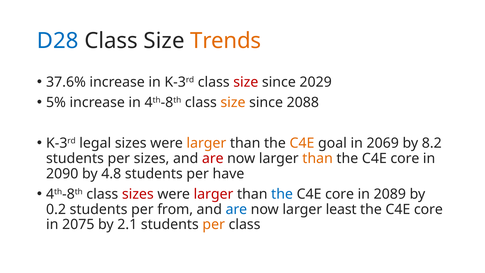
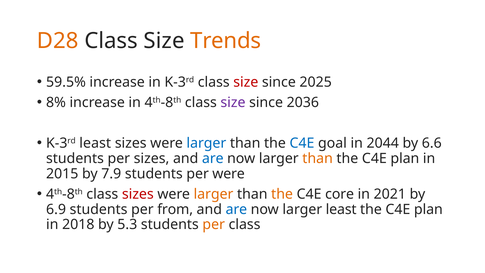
D28 colour: blue -> orange (58, 41)
37.6%: 37.6% -> 59.5% (66, 82)
2029: 2029 -> 2025 (316, 82)
5%: 5% -> 8% (56, 102)
size colour: orange -> purple (233, 102)
2088: 2088 -> 2036 (303, 102)
K-3rd legal: legal -> least (95, 143)
larger colour: orange -> blue (206, 143)
C4E colour: orange -> blue (302, 143)
2069: 2069 -> 2044 (383, 143)
8.2: 8.2 -> 6.6 (432, 143)
are colour: red -> blue (213, 158)
core: core -> plan (405, 158)
2090: 2090 -> 2015 (62, 174)
4.8: 4.8 -> 7.9 (111, 174)
per have: have -> were (229, 174)
larger colour: red -> orange (213, 194)
the colour: blue -> orange (282, 194)
2089: 2089 -> 2021 (390, 194)
0.2: 0.2 -> 6.9 (56, 209)
core: core -> plan (428, 209)
2075: 2075 -> 2018 (78, 224)
2.1: 2.1 -> 5.3 (127, 224)
